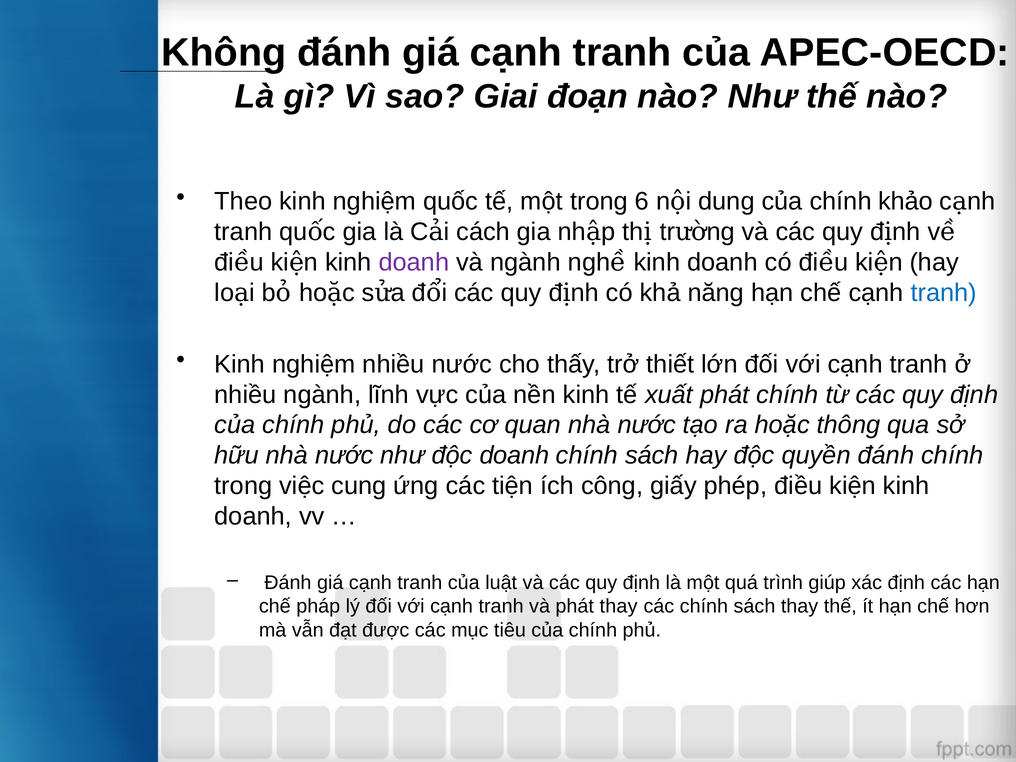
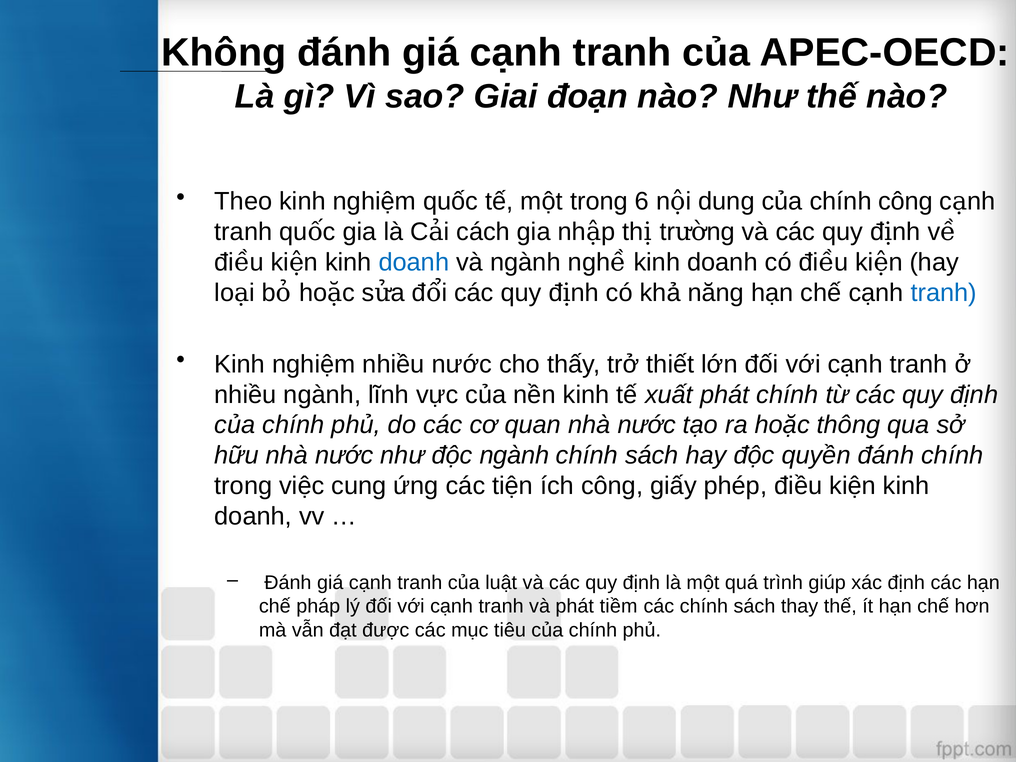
chính khảo: khảo -> công (906, 202)
doanh colour: purple -> blue (414, 263)
độc doanh: doanh -> ngành (514, 456)
phát thay: thay -> tiềm (619, 606)
